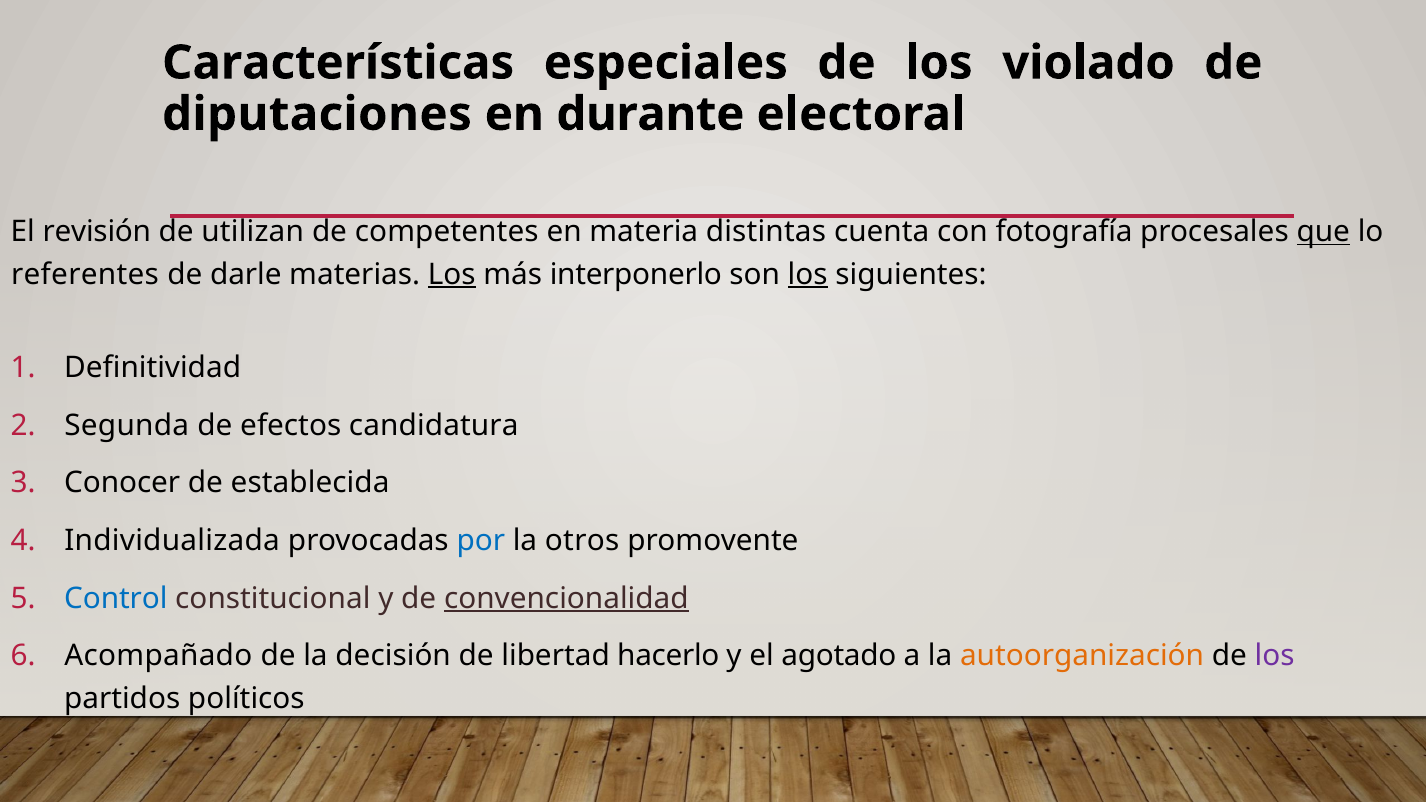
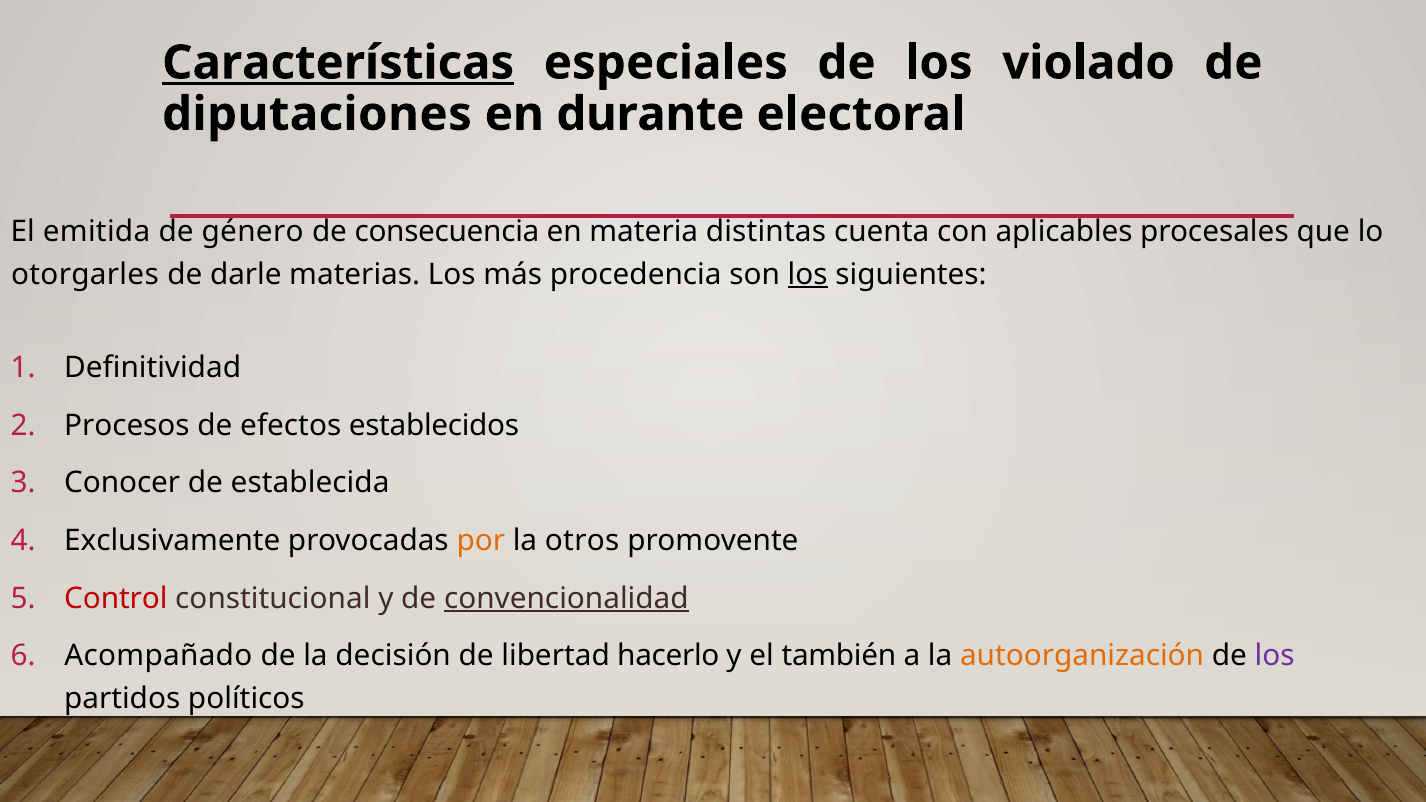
Características underline: none -> present (338, 63)
revisión: revisión -> emitida (97, 232)
utilizan: utilizan -> género (253, 232)
competentes: competentes -> consecuencia (447, 232)
fotografía: fotografía -> aplicables (1064, 232)
que underline: present -> none (1323, 232)
referentes: referentes -> otorgarles (85, 275)
Los underline: present -> none (452, 275)
interponerlo: interponerlo -> procedencia (636, 275)
Segunda: Segunda -> Procesos (127, 426)
candidatura: candidatura -> establecidos (434, 426)
Individualizada: Individualizada -> Exclusivamente (172, 541)
por colour: blue -> orange (481, 541)
Control colour: blue -> red (116, 598)
agotado: agotado -> también (839, 656)
